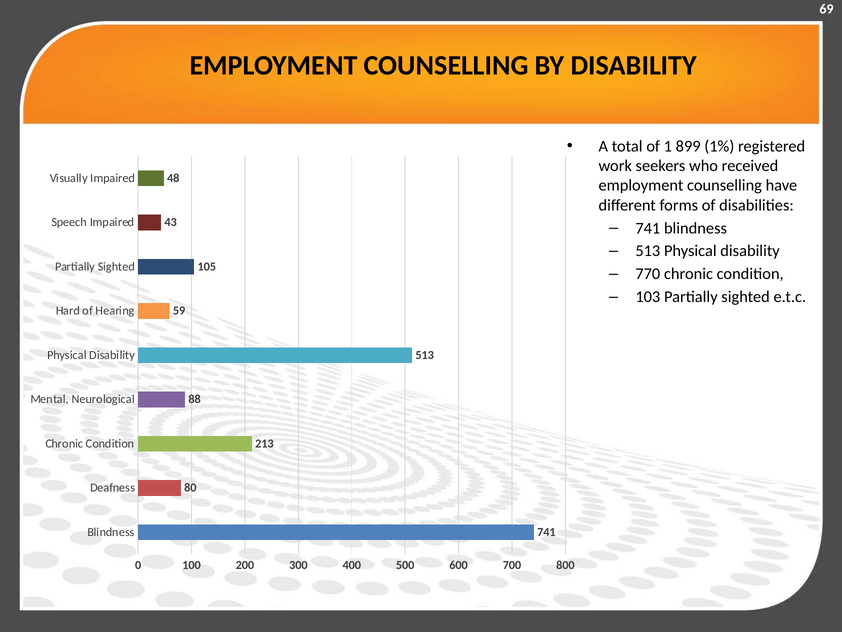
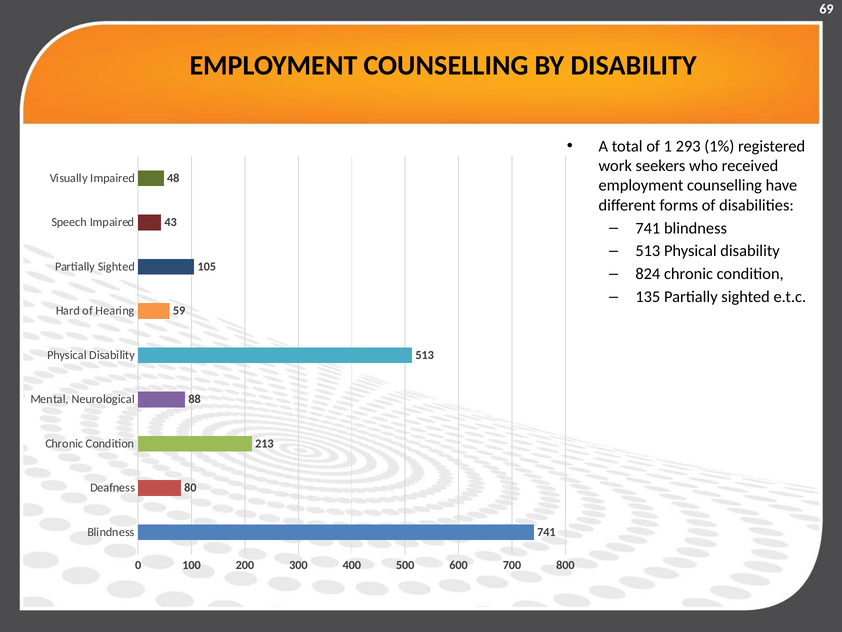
899: 899 -> 293 (688, 146)
770: 770 -> 824 (648, 274)
103: 103 -> 135 (648, 297)
